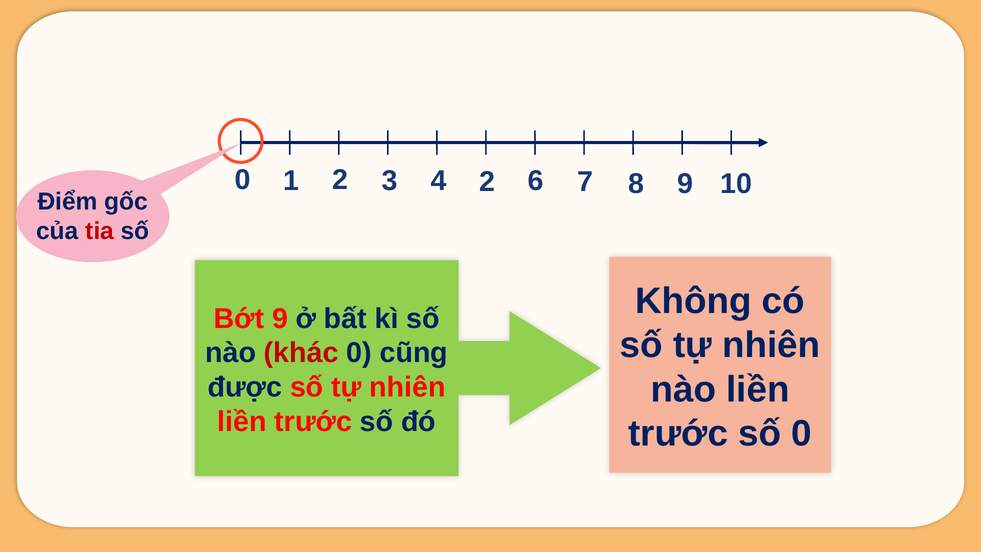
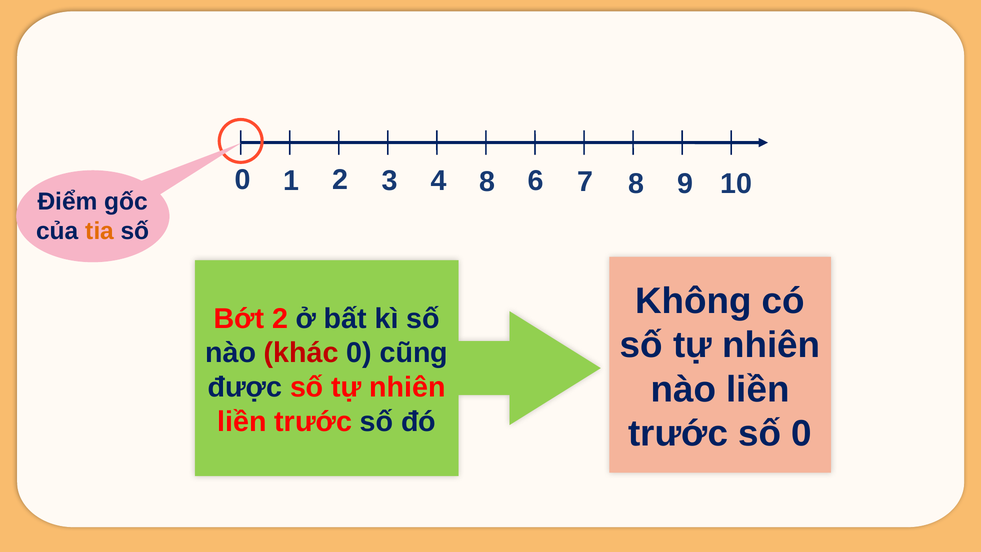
4 2: 2 -> 8 (487, 182)
tia colour: red -> orange (100, 231)
Bớt 9: 9 -> 2 (280, 318)
